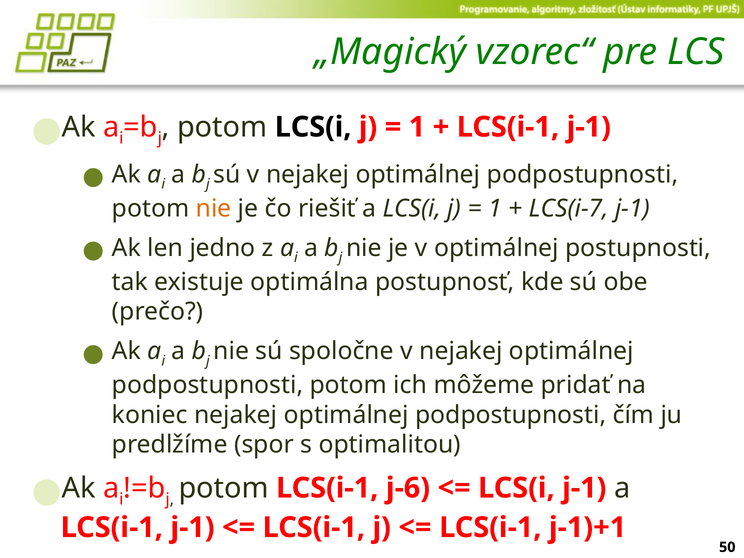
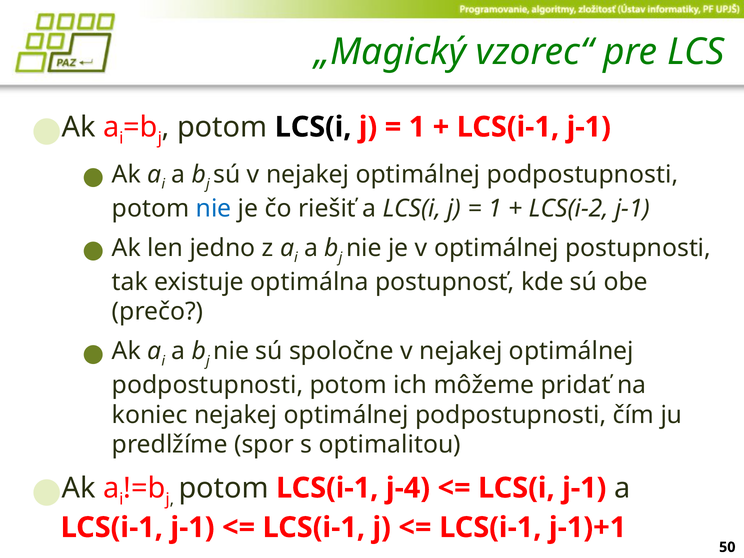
nie colour: orange -> blue (214, 208)
LCS(i-7: LCS(i-7 -> LCS(i-2 (569, 208)
j-6: j-6 -> j-4 (408, 488)
